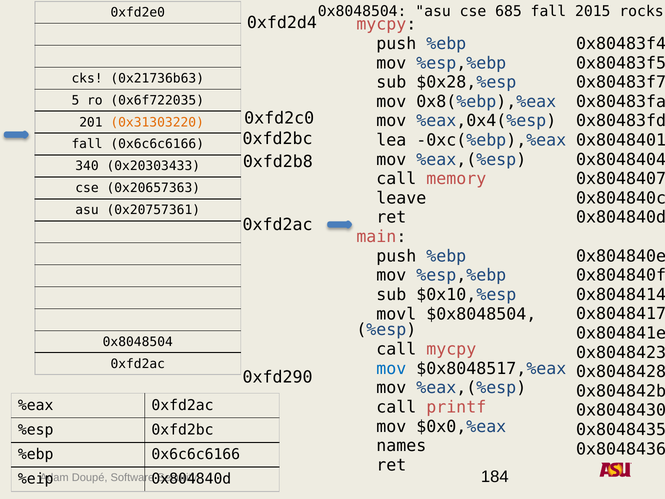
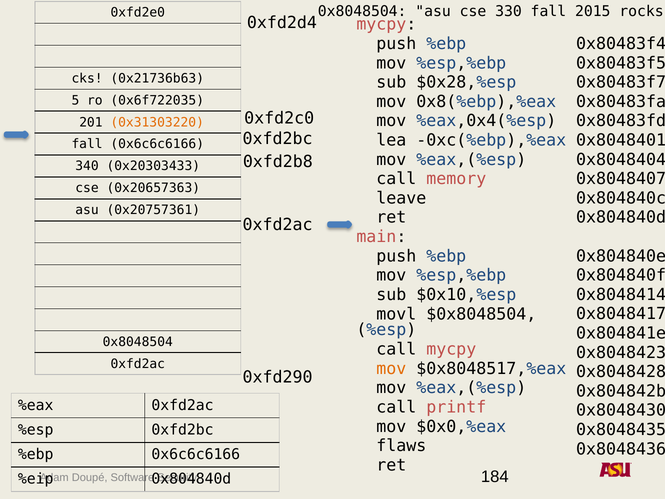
685: 685 -> 330 (508, 11)
mov colour: blue -> orange (391, 368)
names: names -> flaws (401, 446)
